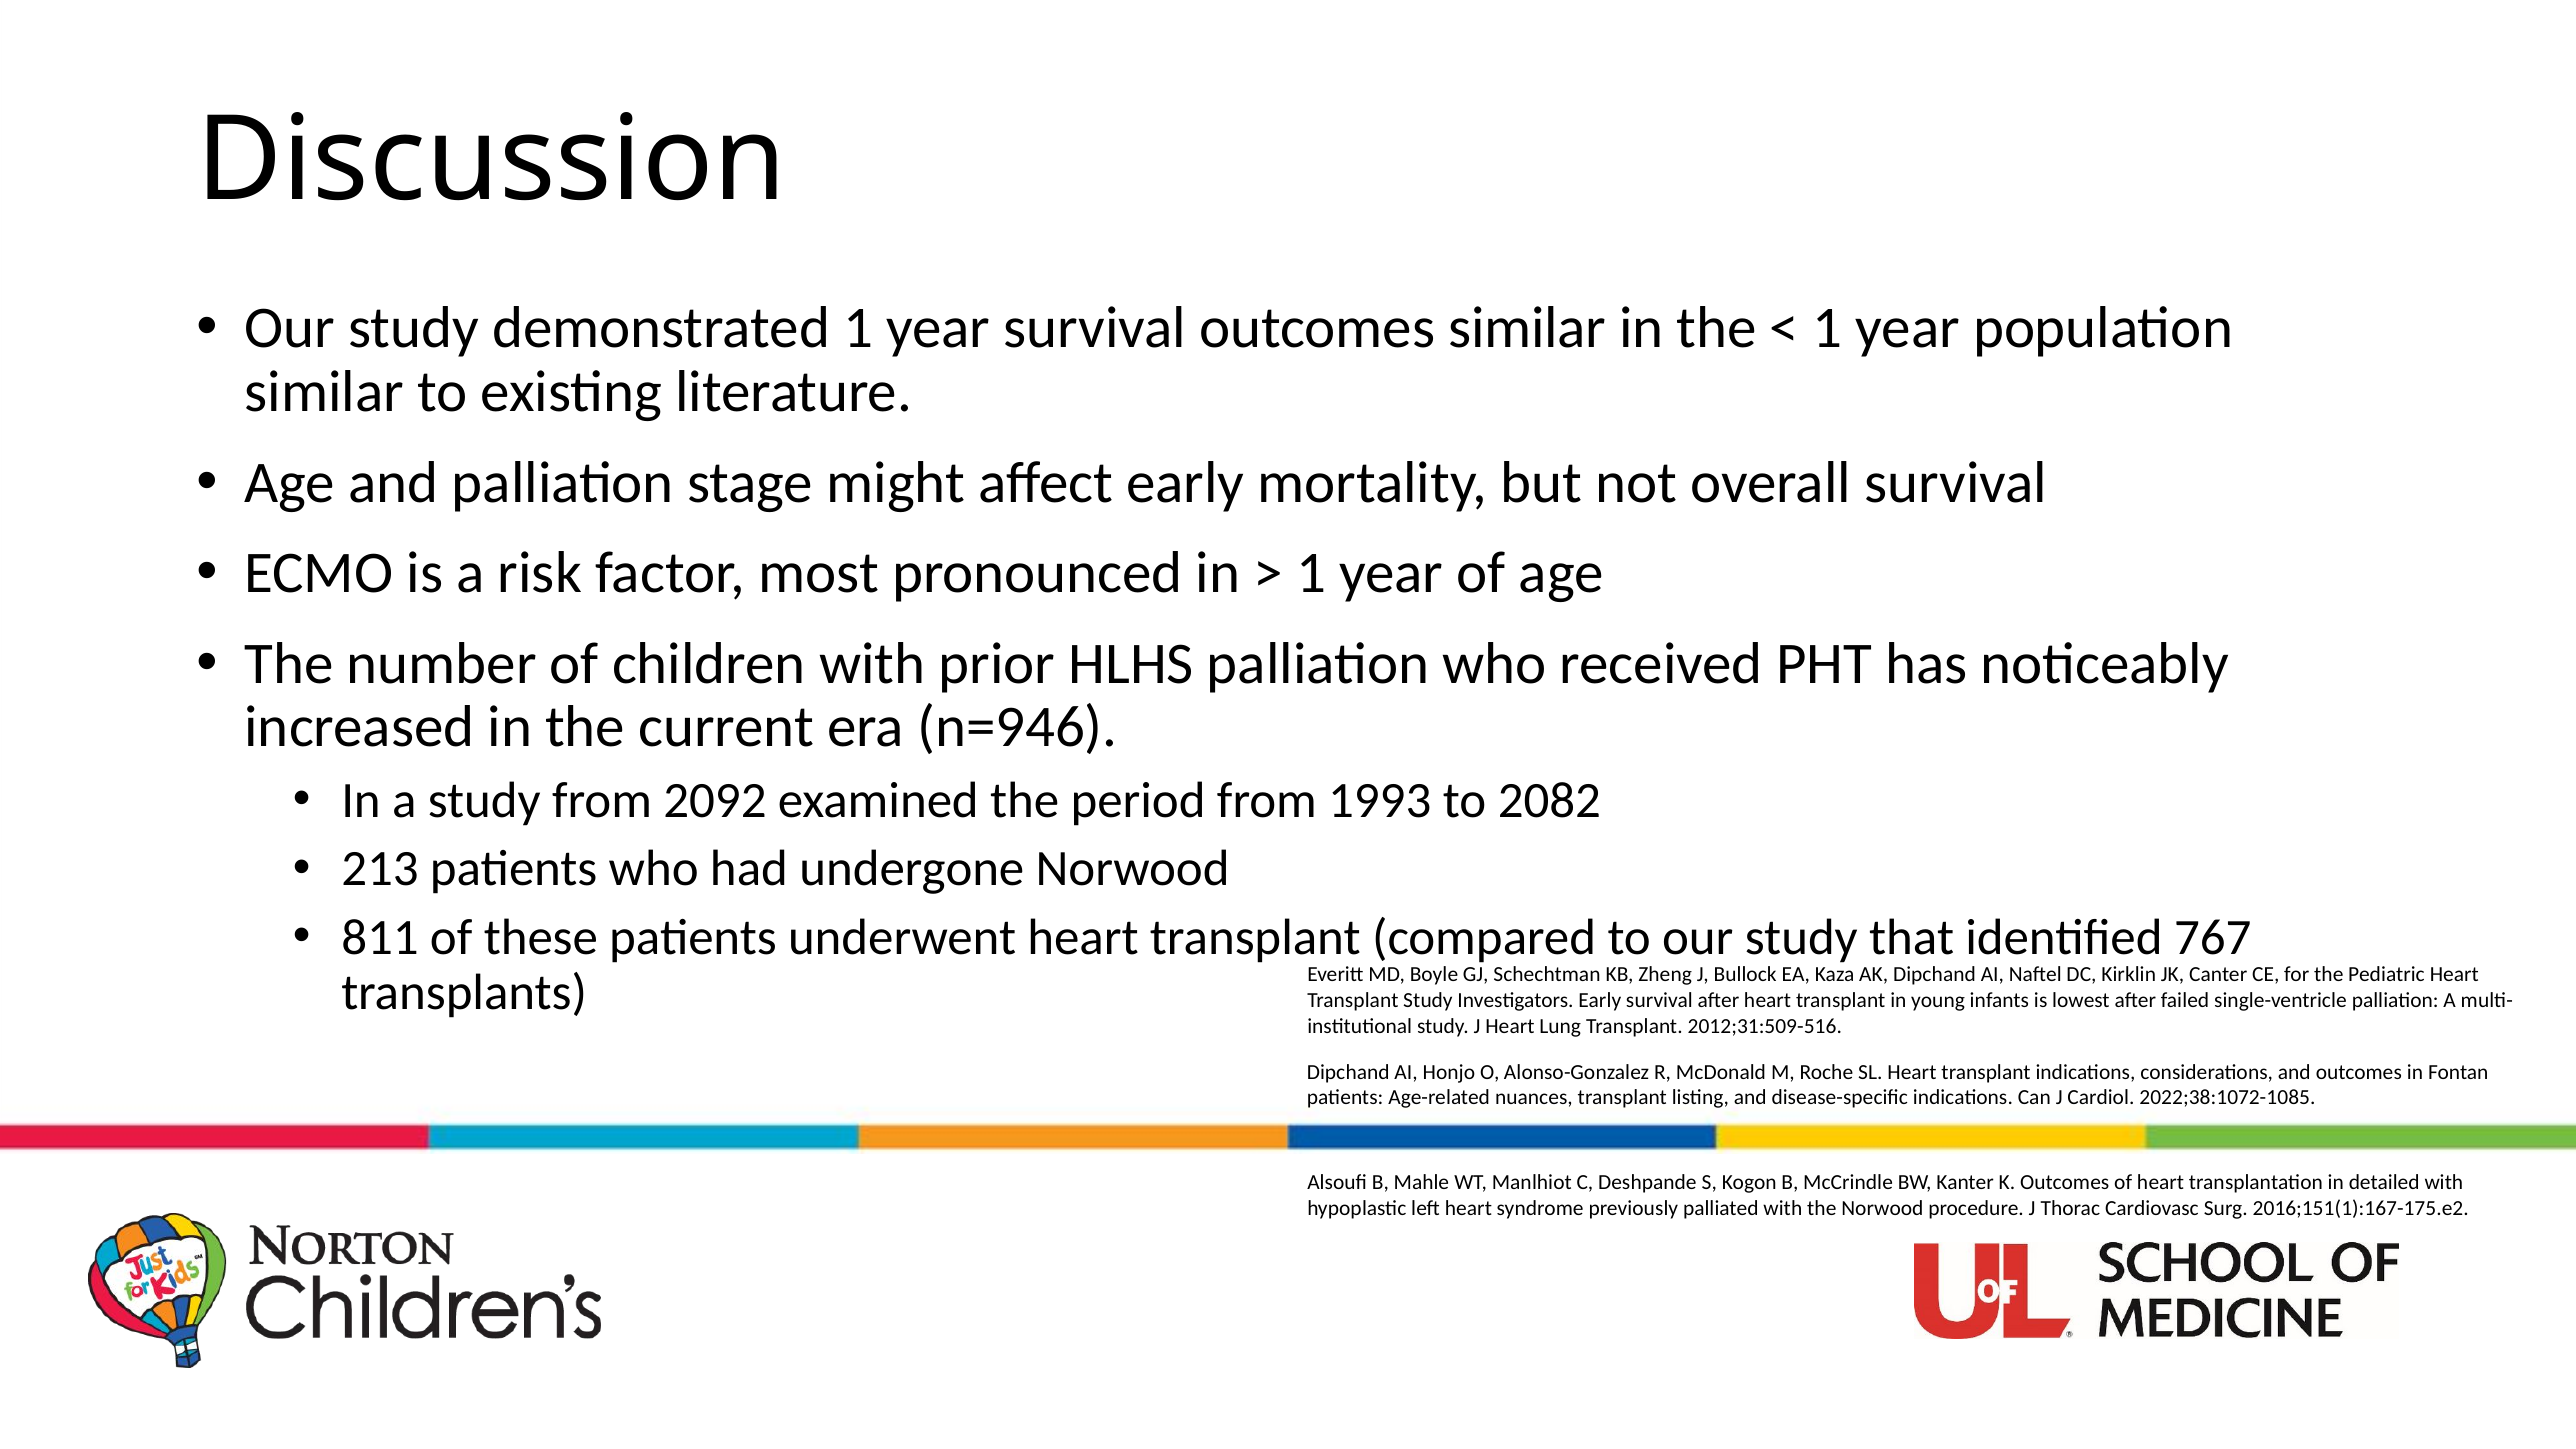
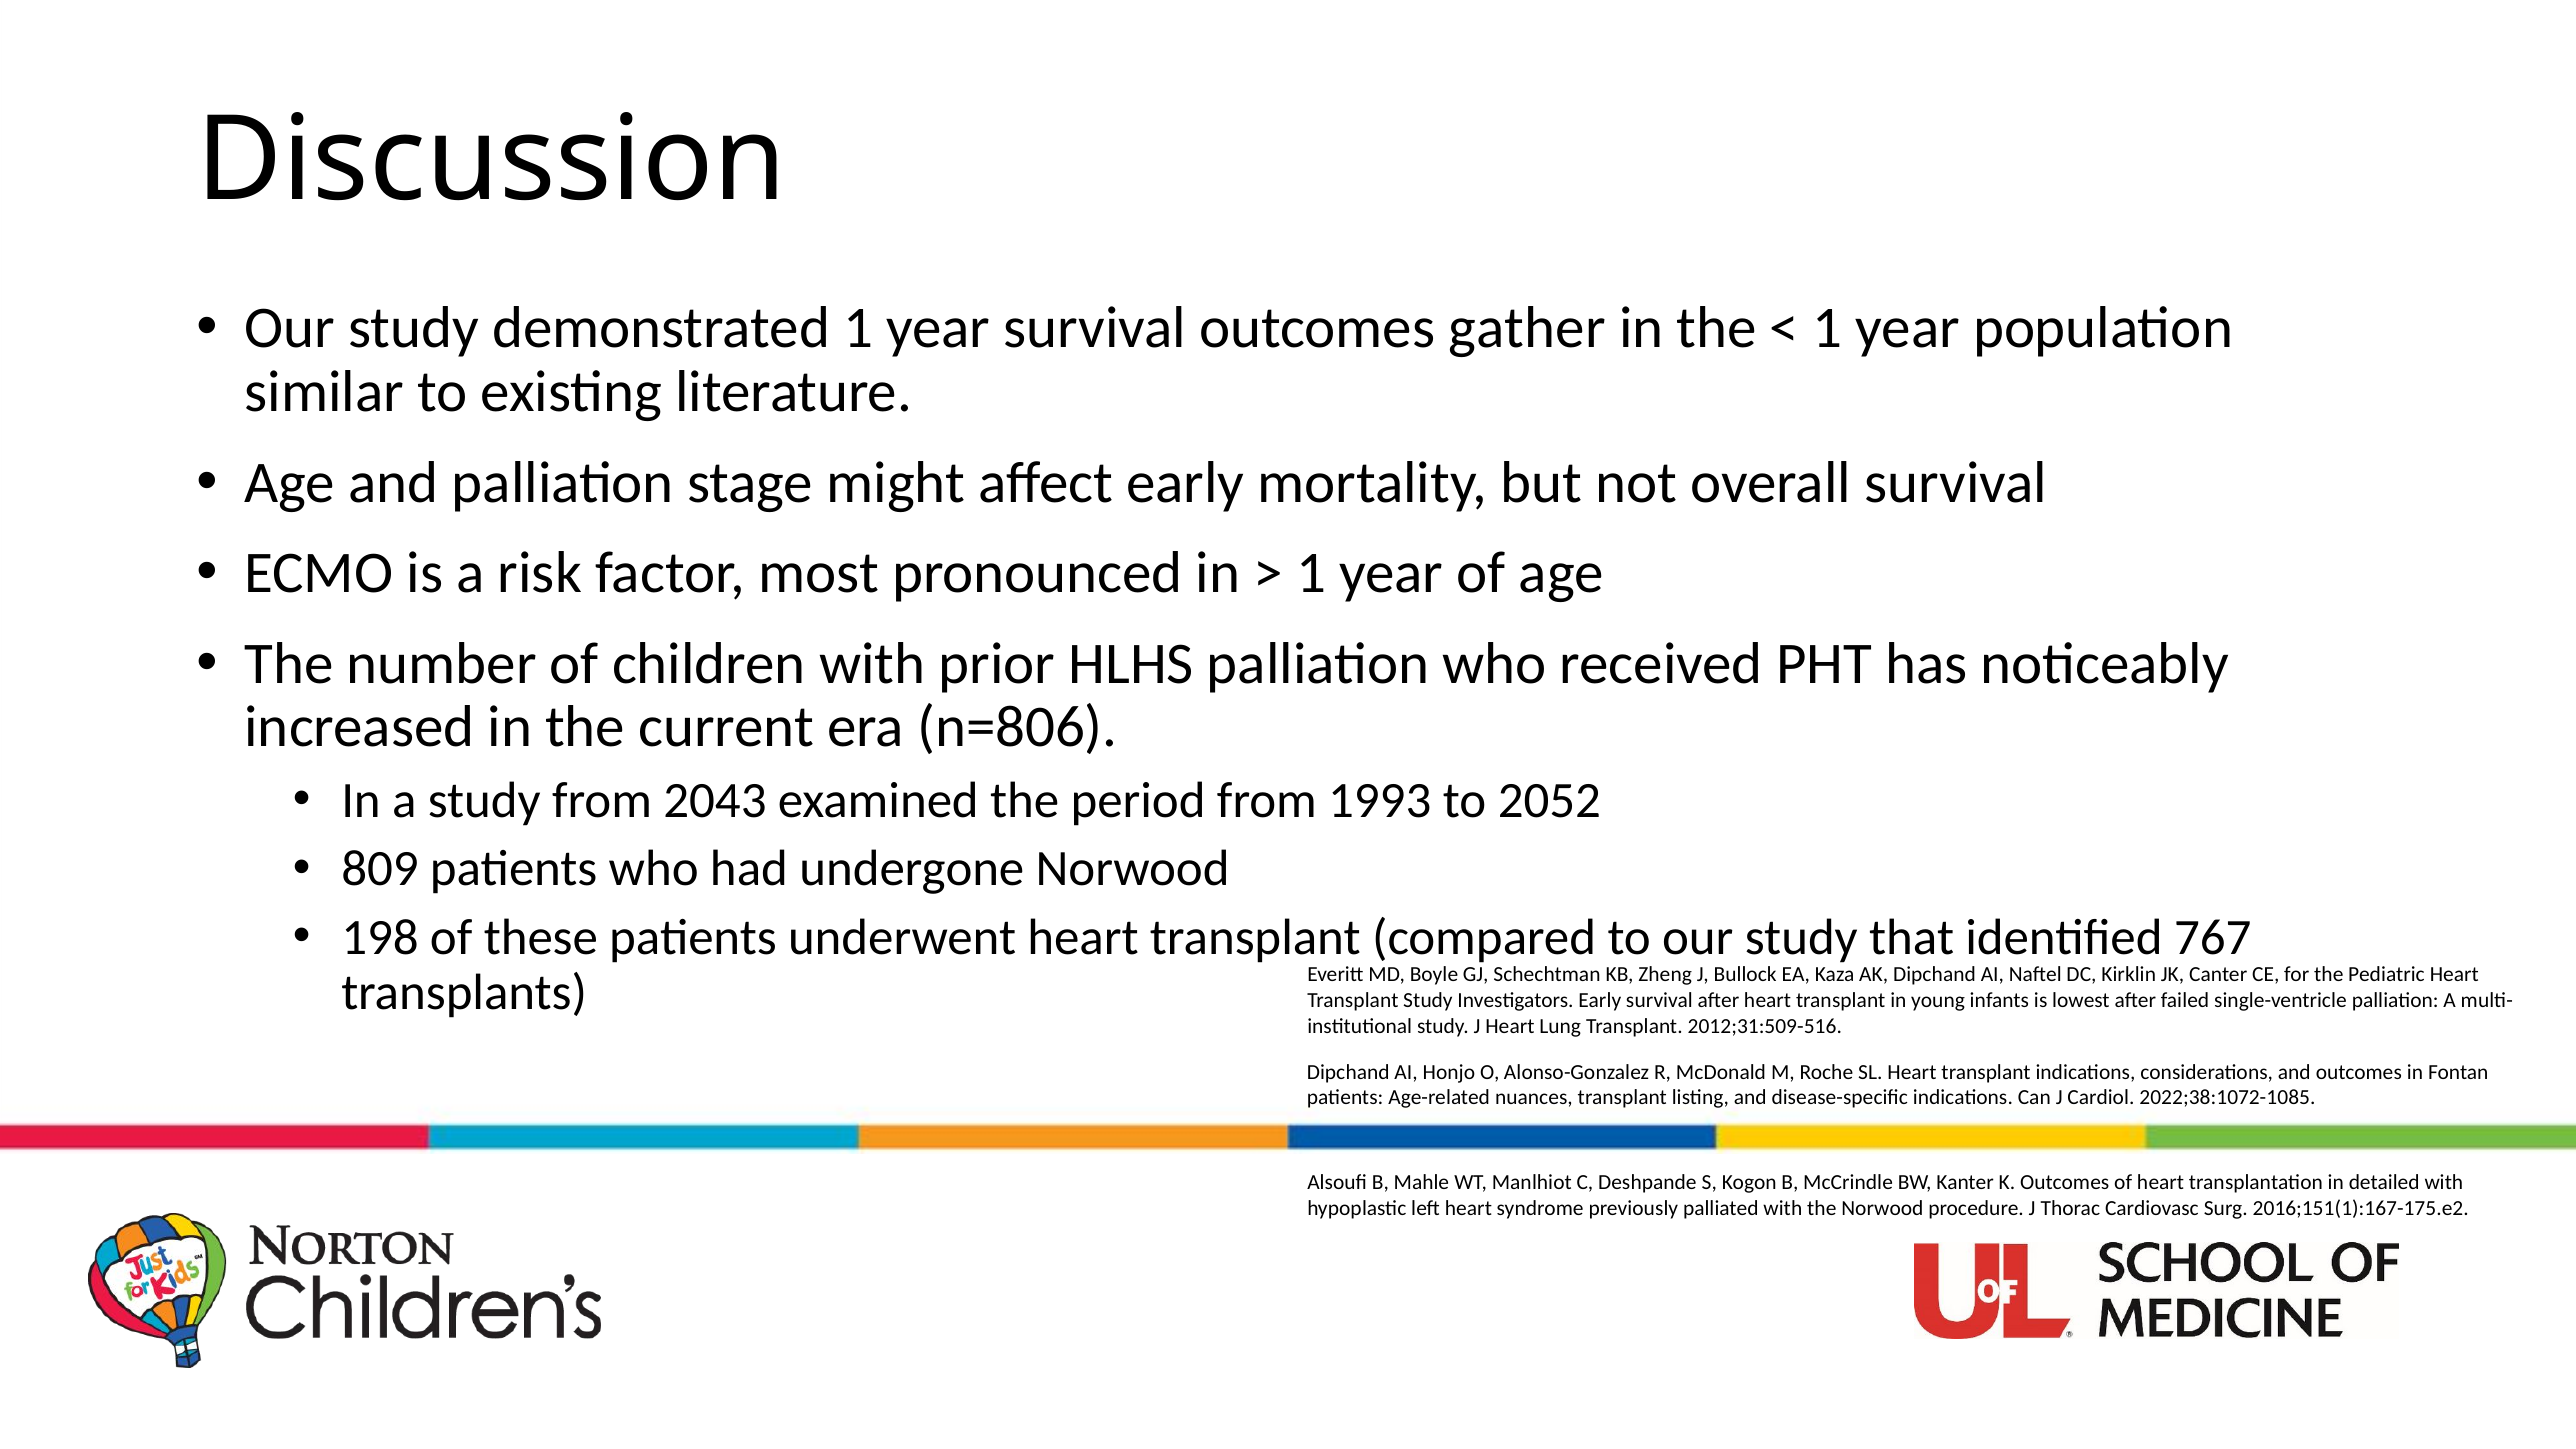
outcomes similar: similar -> gather (1527, 328)
n=946: n=946 -> n=806 (1018, 727)
2092: 2092 -> 2043 (715, 800)
2082: 2082 -> 2052 (1549, 800)
213: 213 -> 809 (380, 869)
811: 811 -> 198 (380, 937)
